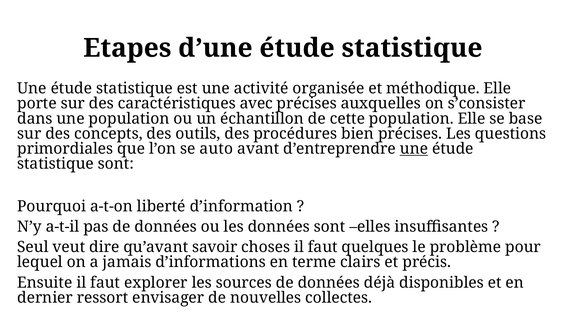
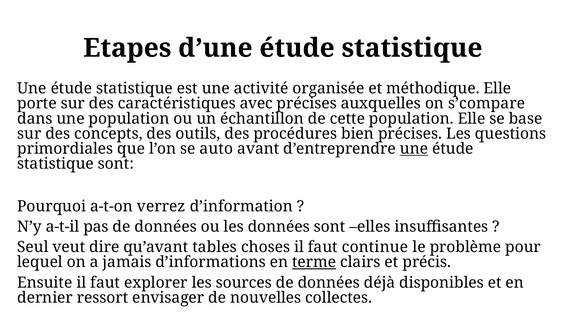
s’consister: s’consister -> s’compare (487, 104)
liberté: liberté -> verrez (161, 206)
savoir: savoir -> tables (215, 247)
quelques: quelques -> continue (375, 247)
terme underline: none -> present (314, 262)
